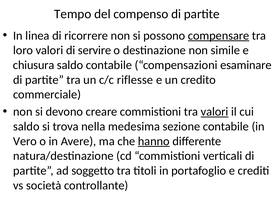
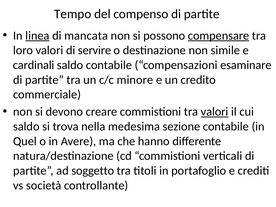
linea underline: none -> present (37, 36)
ricorrere: ricorrere -> mancata (86, 36)
chiusura: chiusura -> cardinali (34, 65)
riflesse: riflesse -> minore (135, 80)
Vero: Vero -> Quel (25, 141)
hanno underline: present -> none (154, 141)
